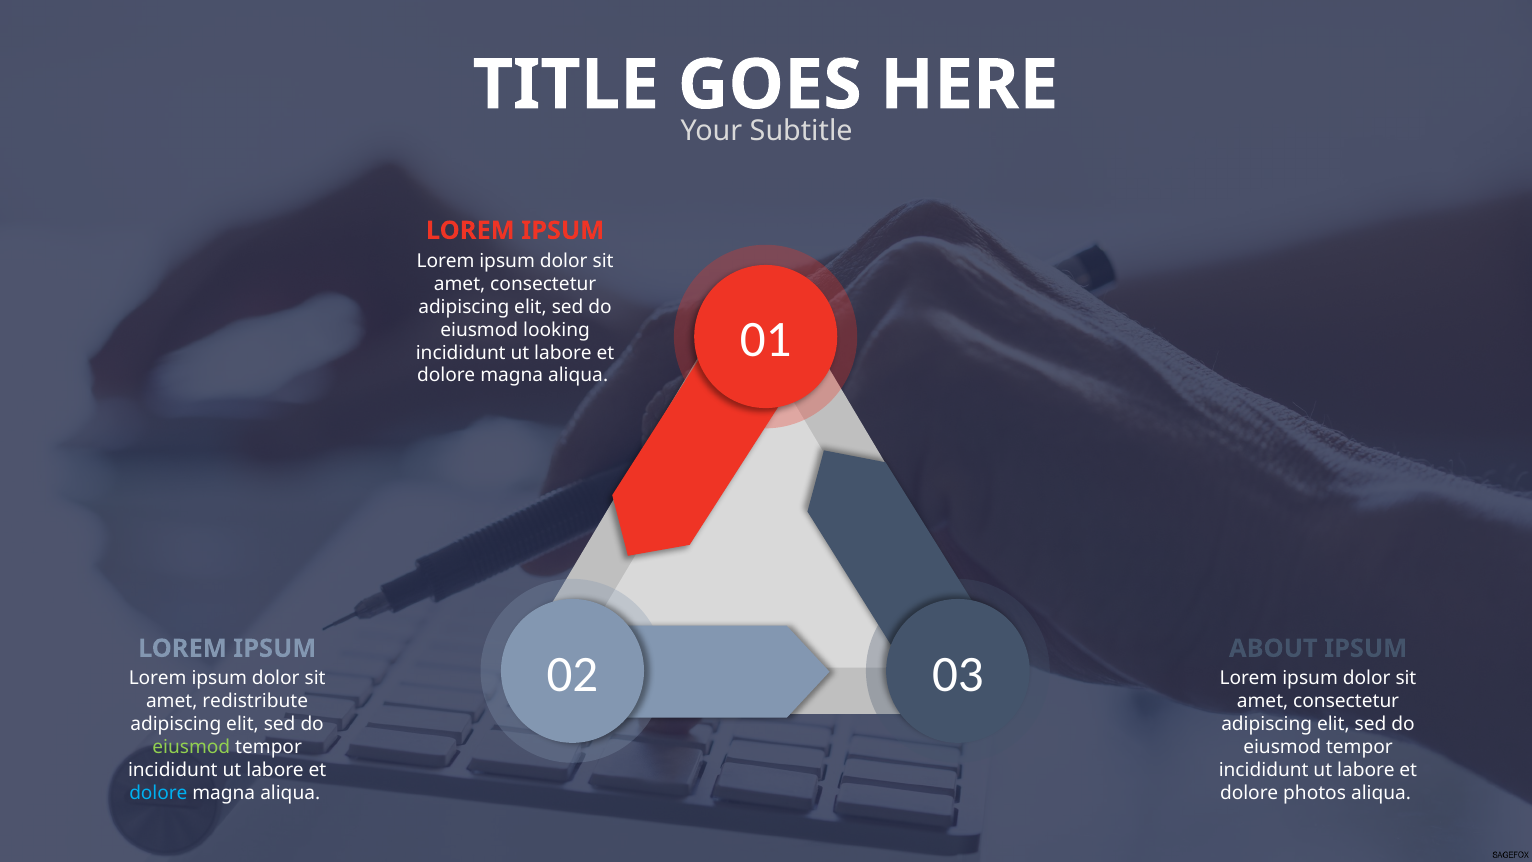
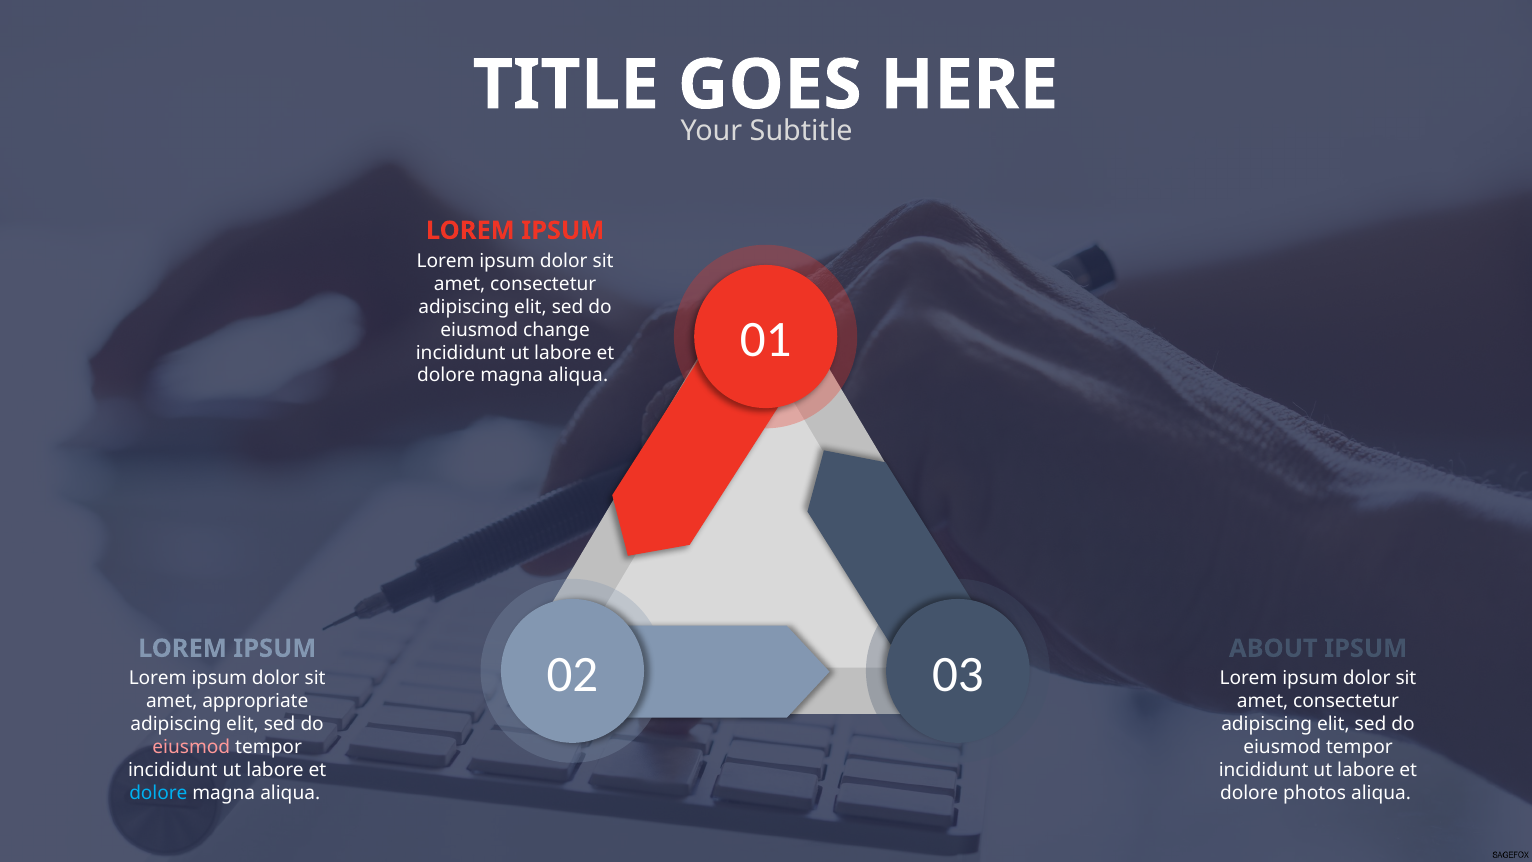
looking: looking -> change (556, 330)
redistribute: redistribute -> appropriate (255, 701)
eiusmod colour: light green -> pink (191, 747)
